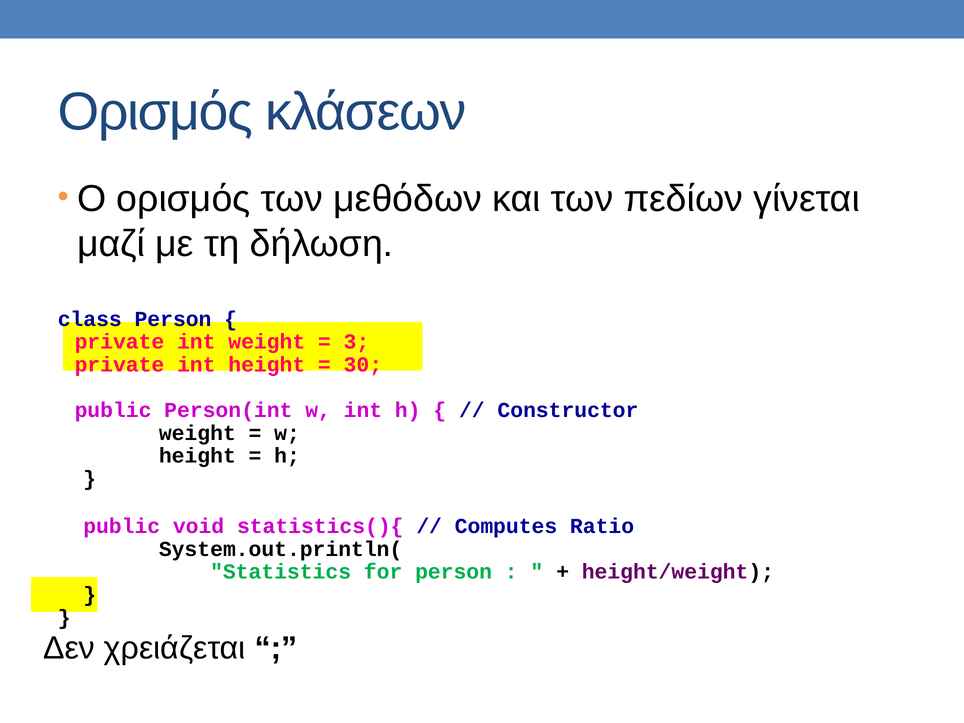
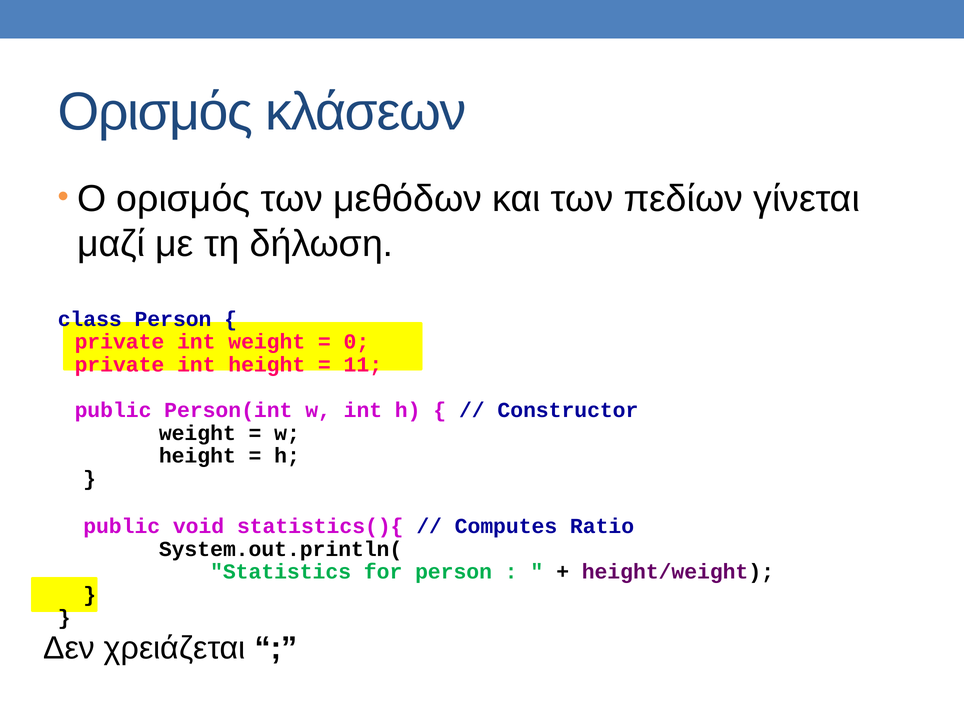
3: 3 -> 0 (356, 342)
30: 30 -> 11 (363, 365)
